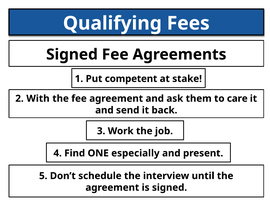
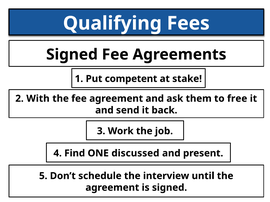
care: care -> free (237, 99)
especially: especially -> discussed (135, 154)
